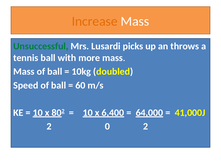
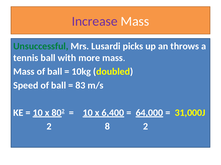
Increase colour: orange -> purple (95, 21)
60: 60 -> 83 (80, 86)
41,000J: 41,000J -> 31,000J (190, 113)
0: 0 -> 8 (107, 127)
